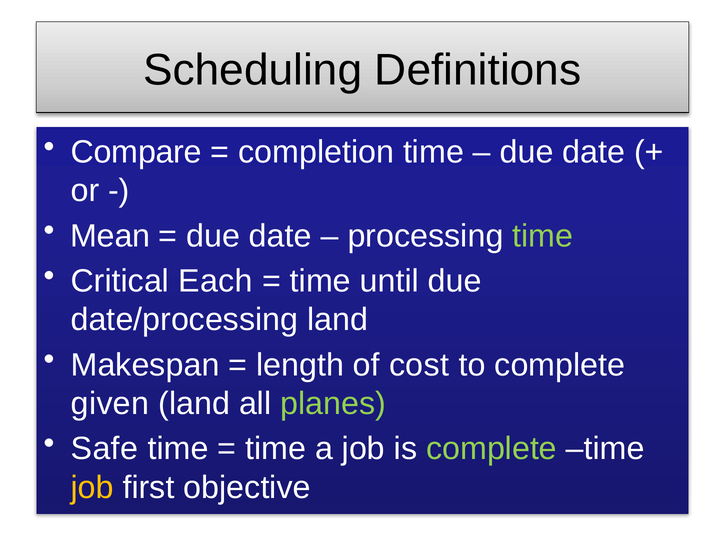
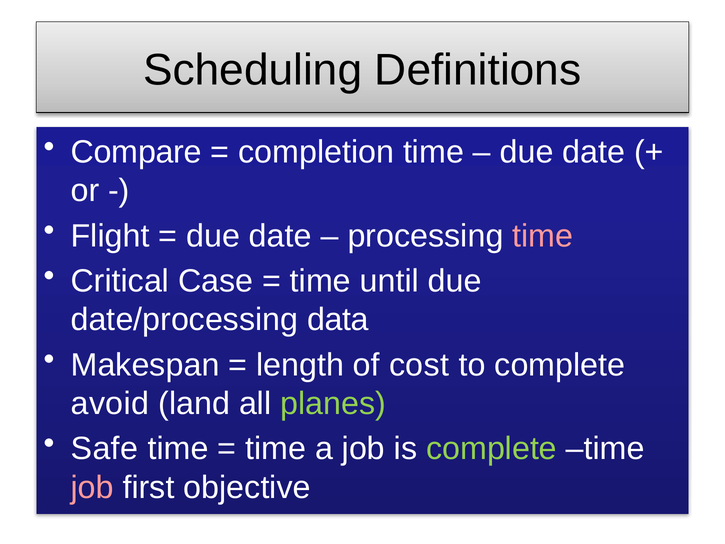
Mean: Mean -> Flight (110, 236)
time colour: light green -> pink (543, 236)
Each: Each -> Case (216, 281)
date/processing land: land -> data (338, 320)
given: given -> avoid (110, 404)
job colour: yellow -> pink (92, 487)
